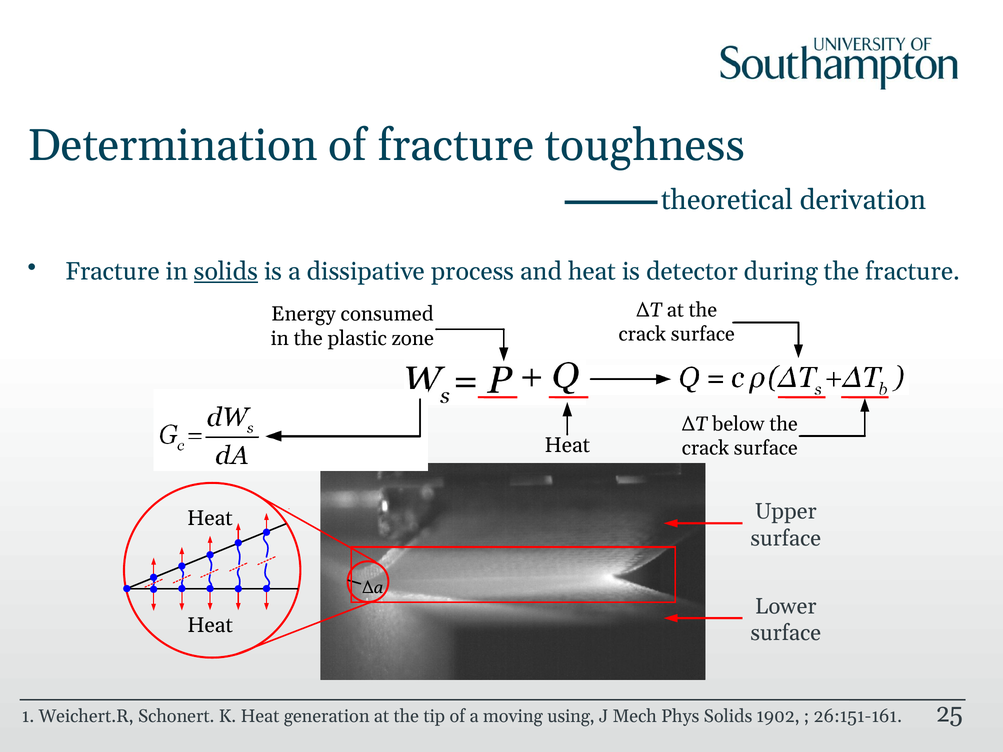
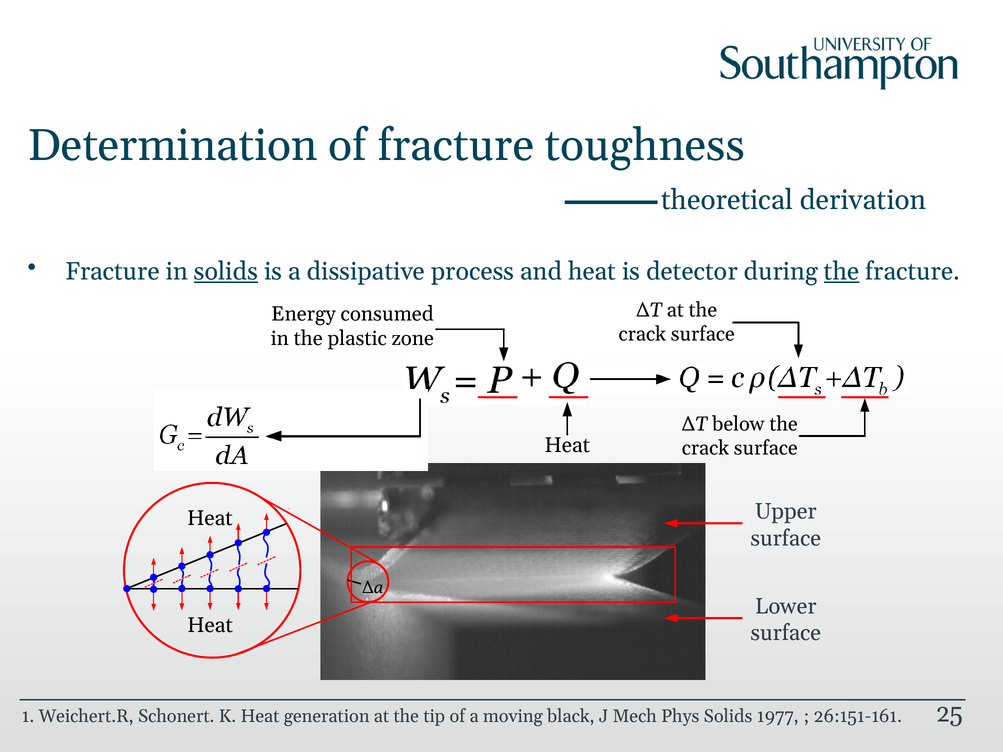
the underline: none -> present (842, 272)
using: using -> black (571, 716)
1902: 1902 -> 1977 (778, 716)
